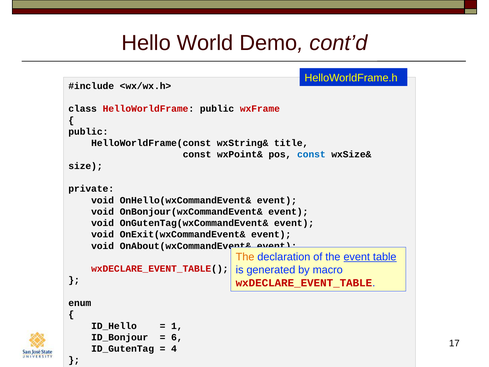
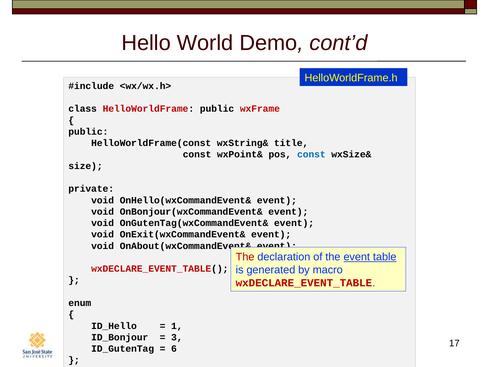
The colour: orange -> red (245, 257)
6: 6 -> 3 (177, 337)
4: 4 -> 6 (174, 348)
